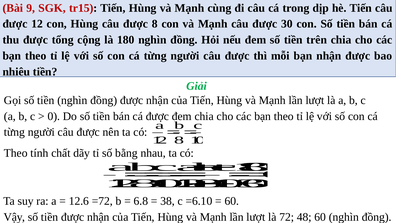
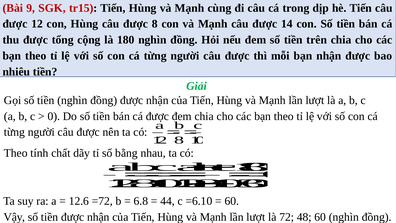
30: 30 -> 14 (287, 24)
38: 38 -> 44 (168, 201)
